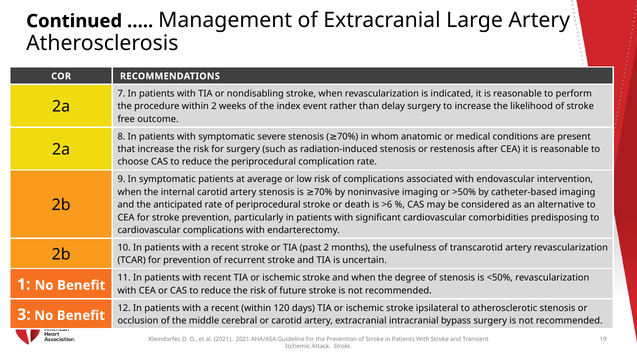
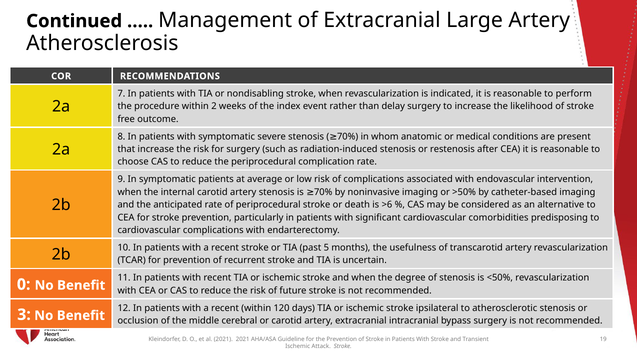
past 2: 2 -> 5 (326, 247)
1: 1 -> 0 (24, 284)
